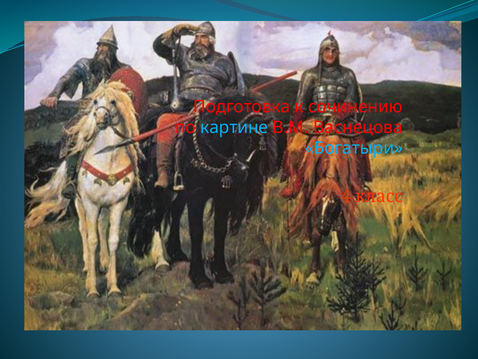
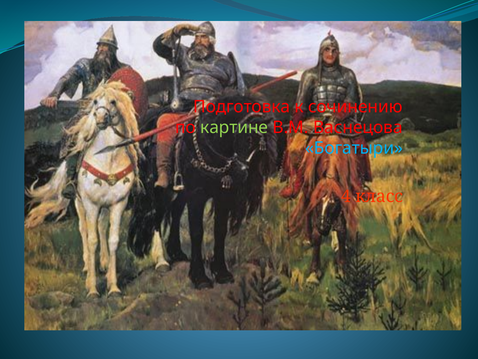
картине colour: light blue -> light green (234, 127)
